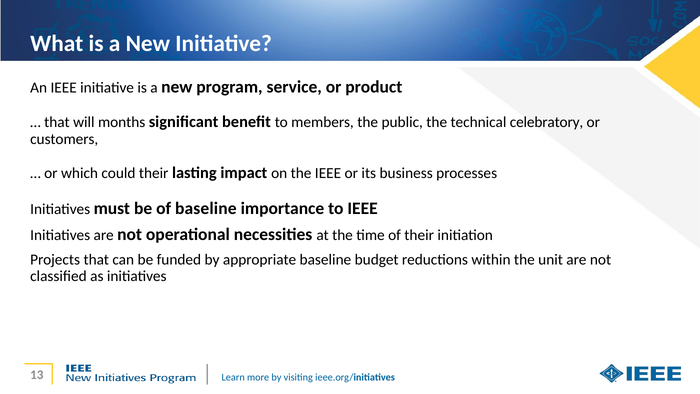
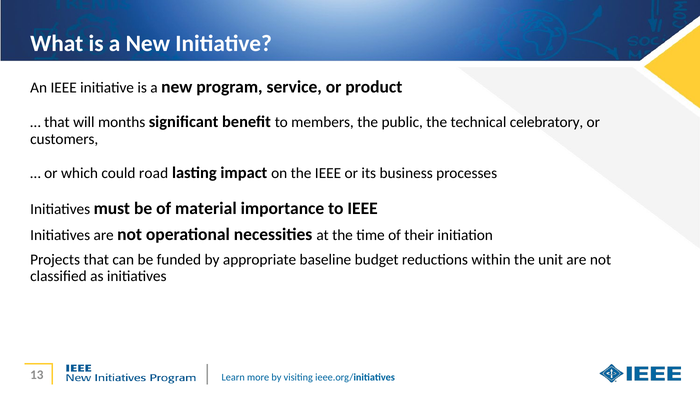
could their: their -> road (154, 173)
of baseline: baseline -> material (206, 208)
